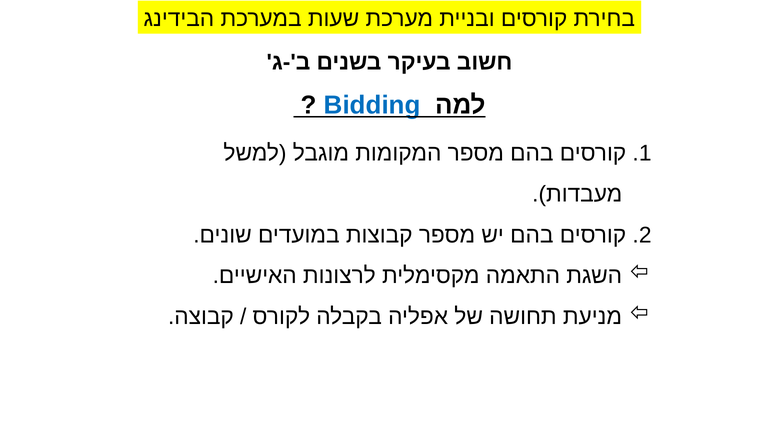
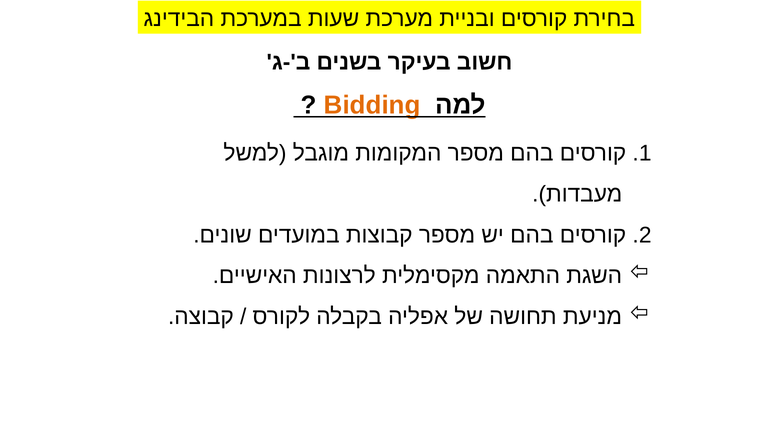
Bidding colour: blue -> orange (372, 105)
